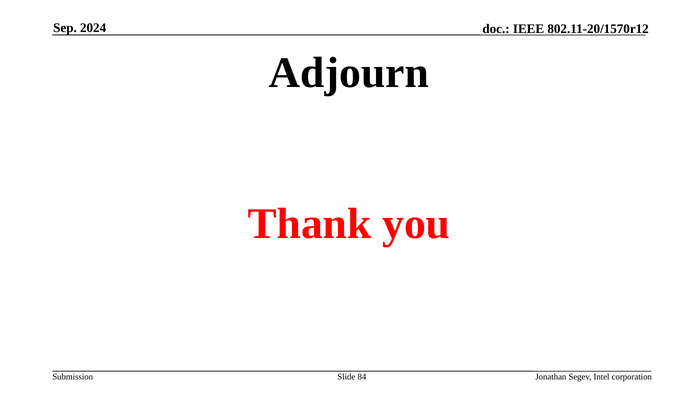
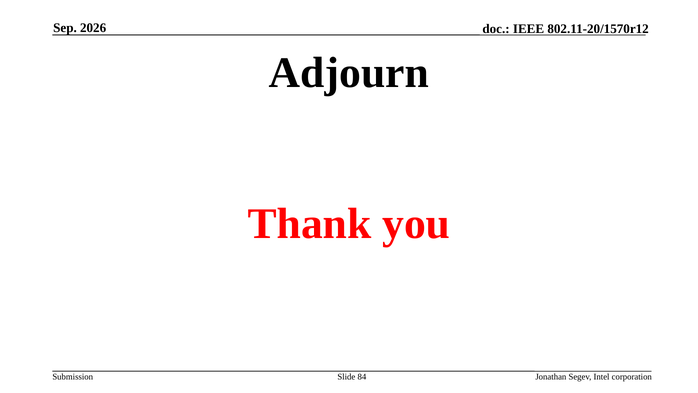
2024: 2024 -> 2026 (93, 28)
